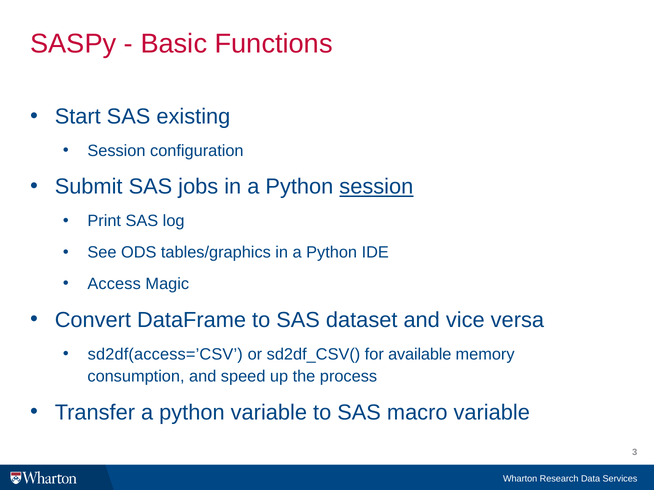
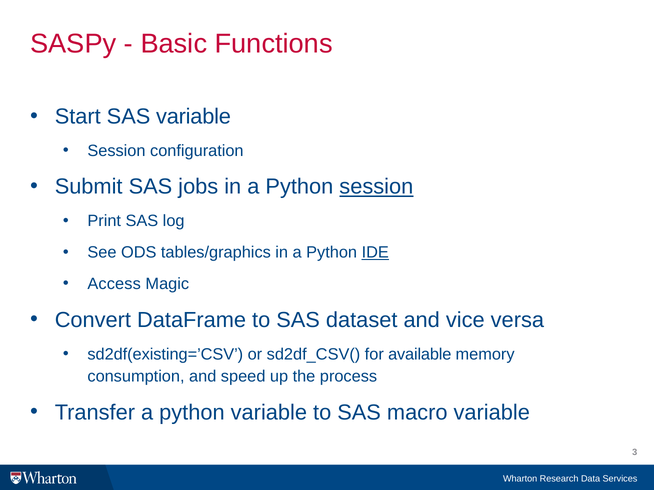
SAS existing: existing -> variable (193, 117)
IDE underline: none -> present (375, 253)
sd2df(access=’CSV: sd2df(access=’CSV -> sd2df(existing=’CSV (165, 355)
